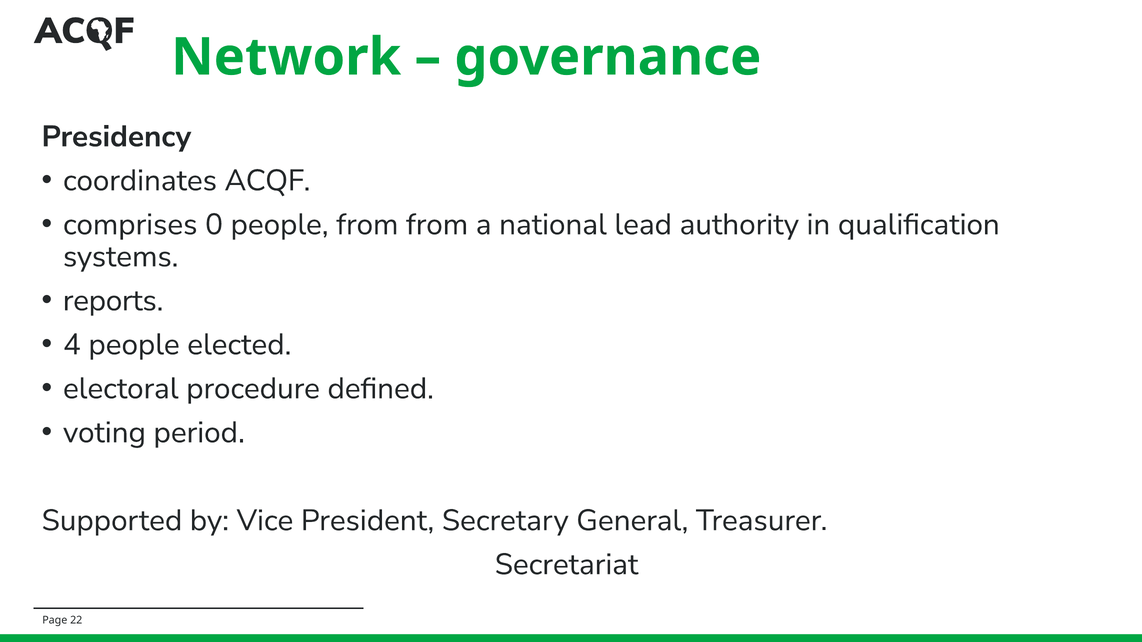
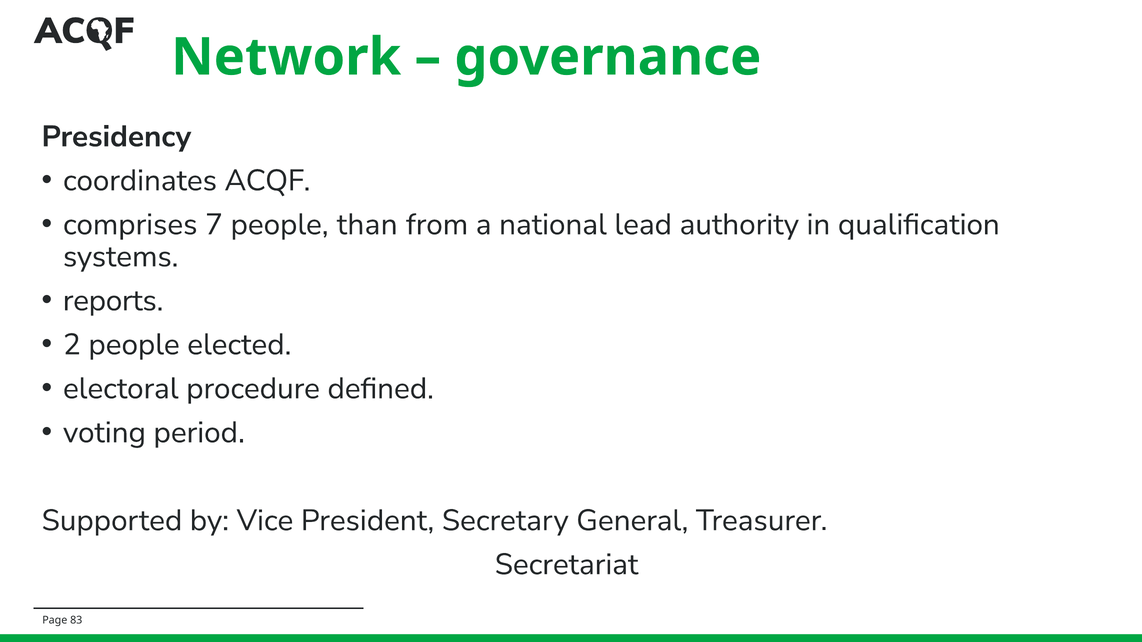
0: 0 -> 7 (214, 225)
people from: from -> than (367, 225)
4: 4 -> 2 (72, 345)
22: 22 -> 83 (76, 620)
